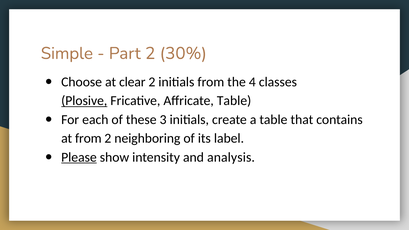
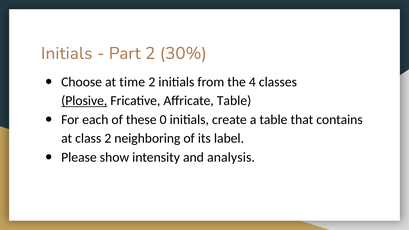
Simple: Simple -> Initials (67, 53)
clear: clear -> time (132, 82)
3: 3 -> 0 (163, 120)
at from: from -> class (88, 138)
Please underline: present -> none (79, 157)
